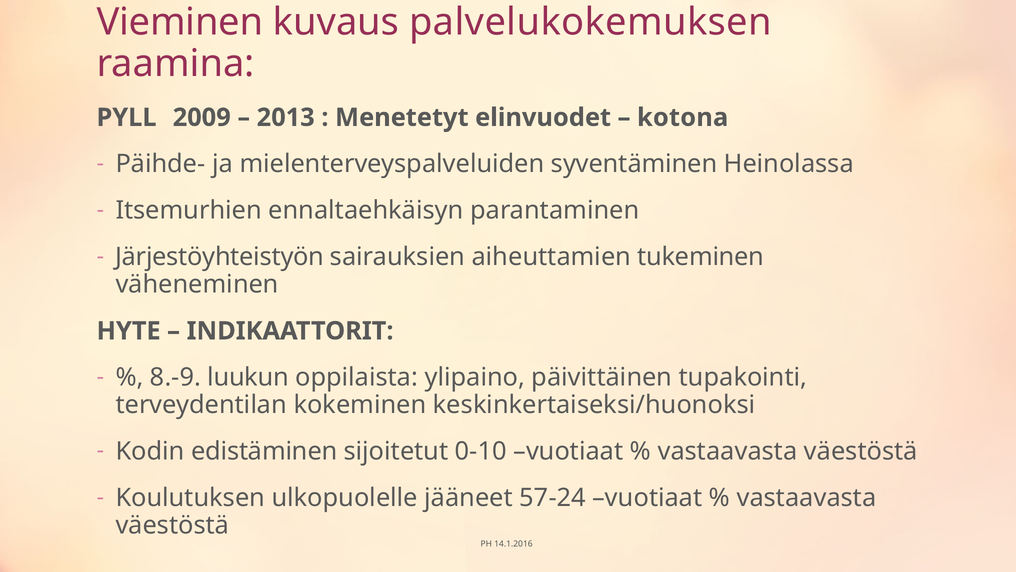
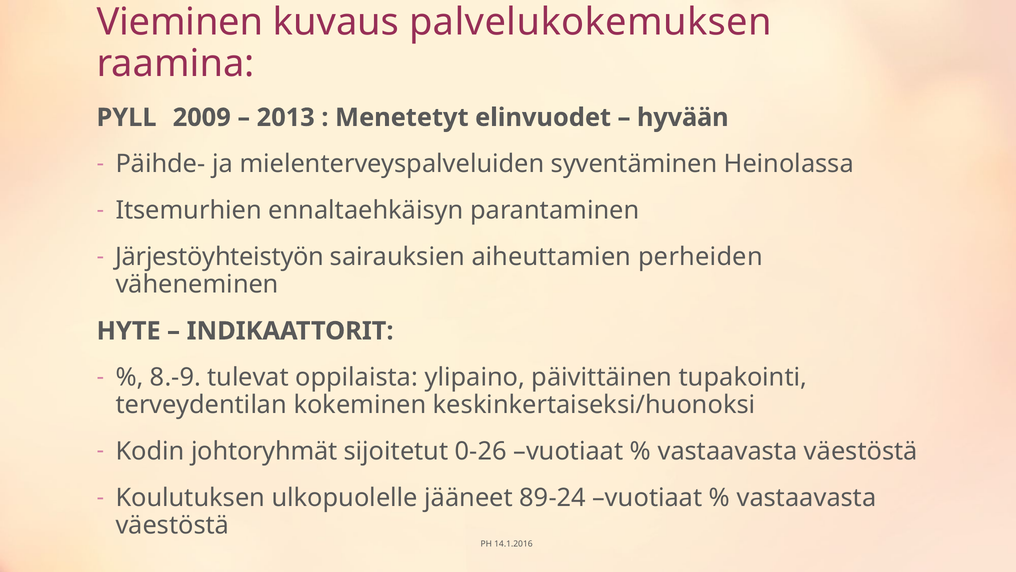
kotona: kotona -> hyvään (683, 117)
tukeminen: tukeminen -> perheiden (700, 257)
luukun: luukun -> tulevat (248, 377)
edistäminen: edistäminen -> johtoryhmät (264, 451)
0-10: 0-10 -> 0-26 (481, 451)
57-24: 57-24 -> 89-24 (553, 498)
